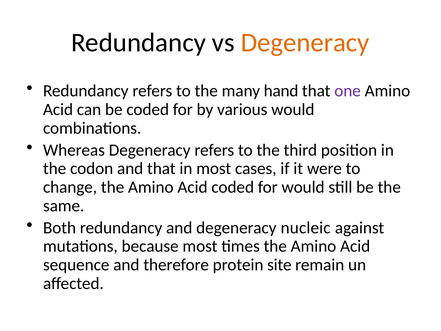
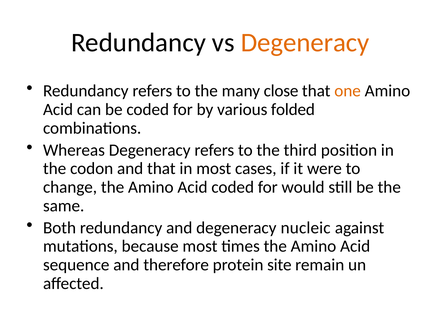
hand: hand -> close (281, 91)
one colour: purple -> orange (348, 91)
various would: would -> folded (293, 109)
